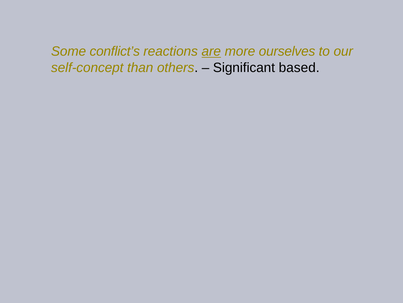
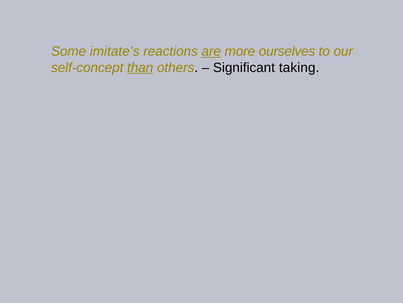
conflict’s: conflict’s -> imitate’s (115, 51)
than underline: none -> present (140, 67)
based: based -> taking (299, 67)
